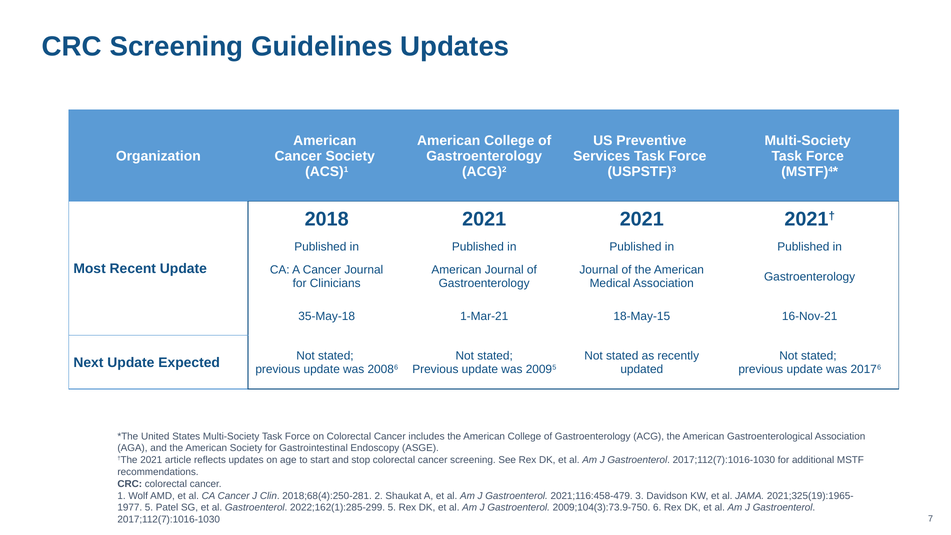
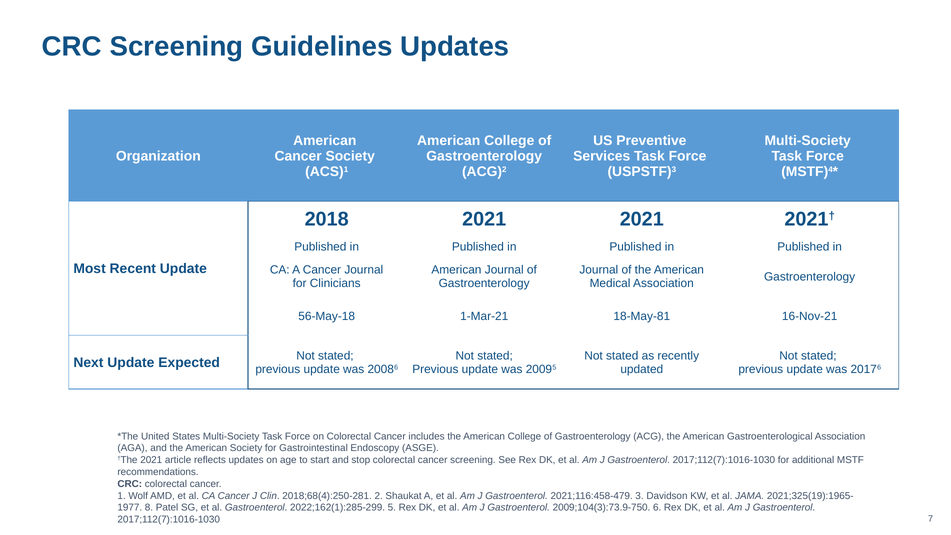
35-May-18: 35-May-18 -> 56-May-18 (327, 316)
18-May-15: 18-May-15 -> 18-May-81 (642, 316)
5: 5 -> 8 (149, 508)
